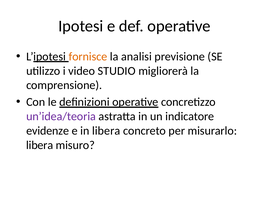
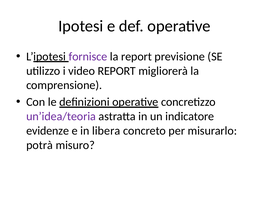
fornisce colour: orange -> purple (88, 56)
la analisi: analisi -> report (136, 56)
video STUDIO: STUDIO -> REPORT (117, 71)
libera: libera -> potrà (40, 145)
